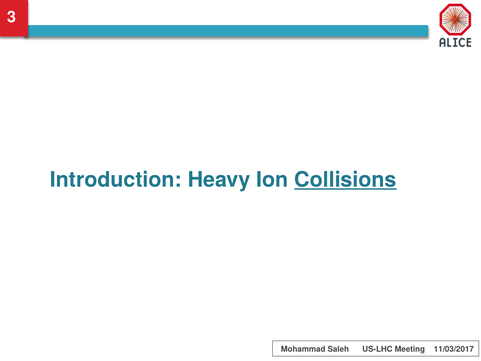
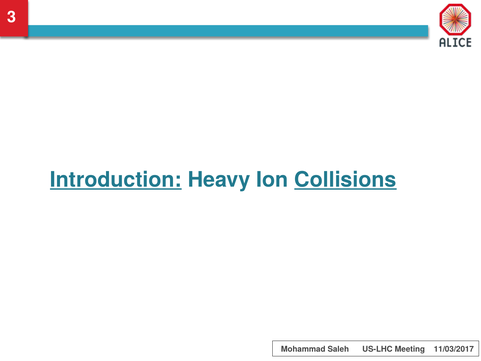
Introduction underline: none -> present (116, 180)
